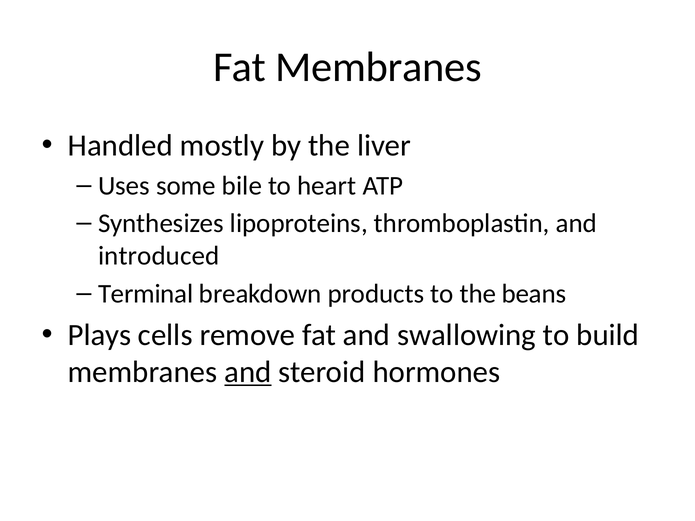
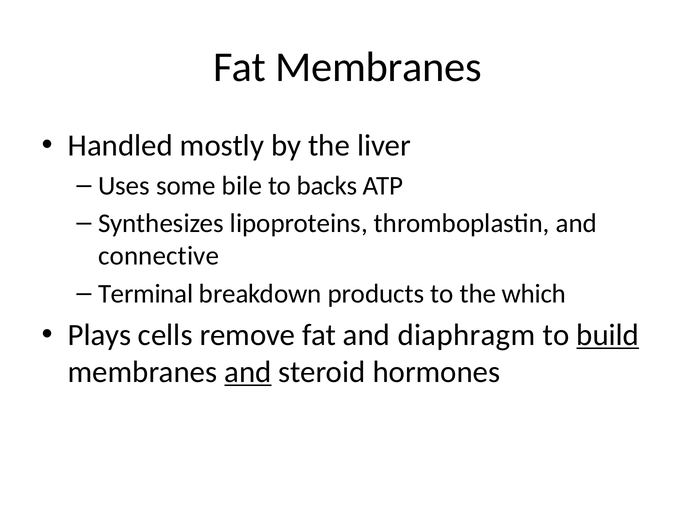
heart: heart -> backs (327, 186)
introduced: introduced -> connective (159, 256)
beans: beans -> which (534, 294)
swallowing: swallowing -> diaphragm (466, 335)
build underline: none -> present (608, 335)
